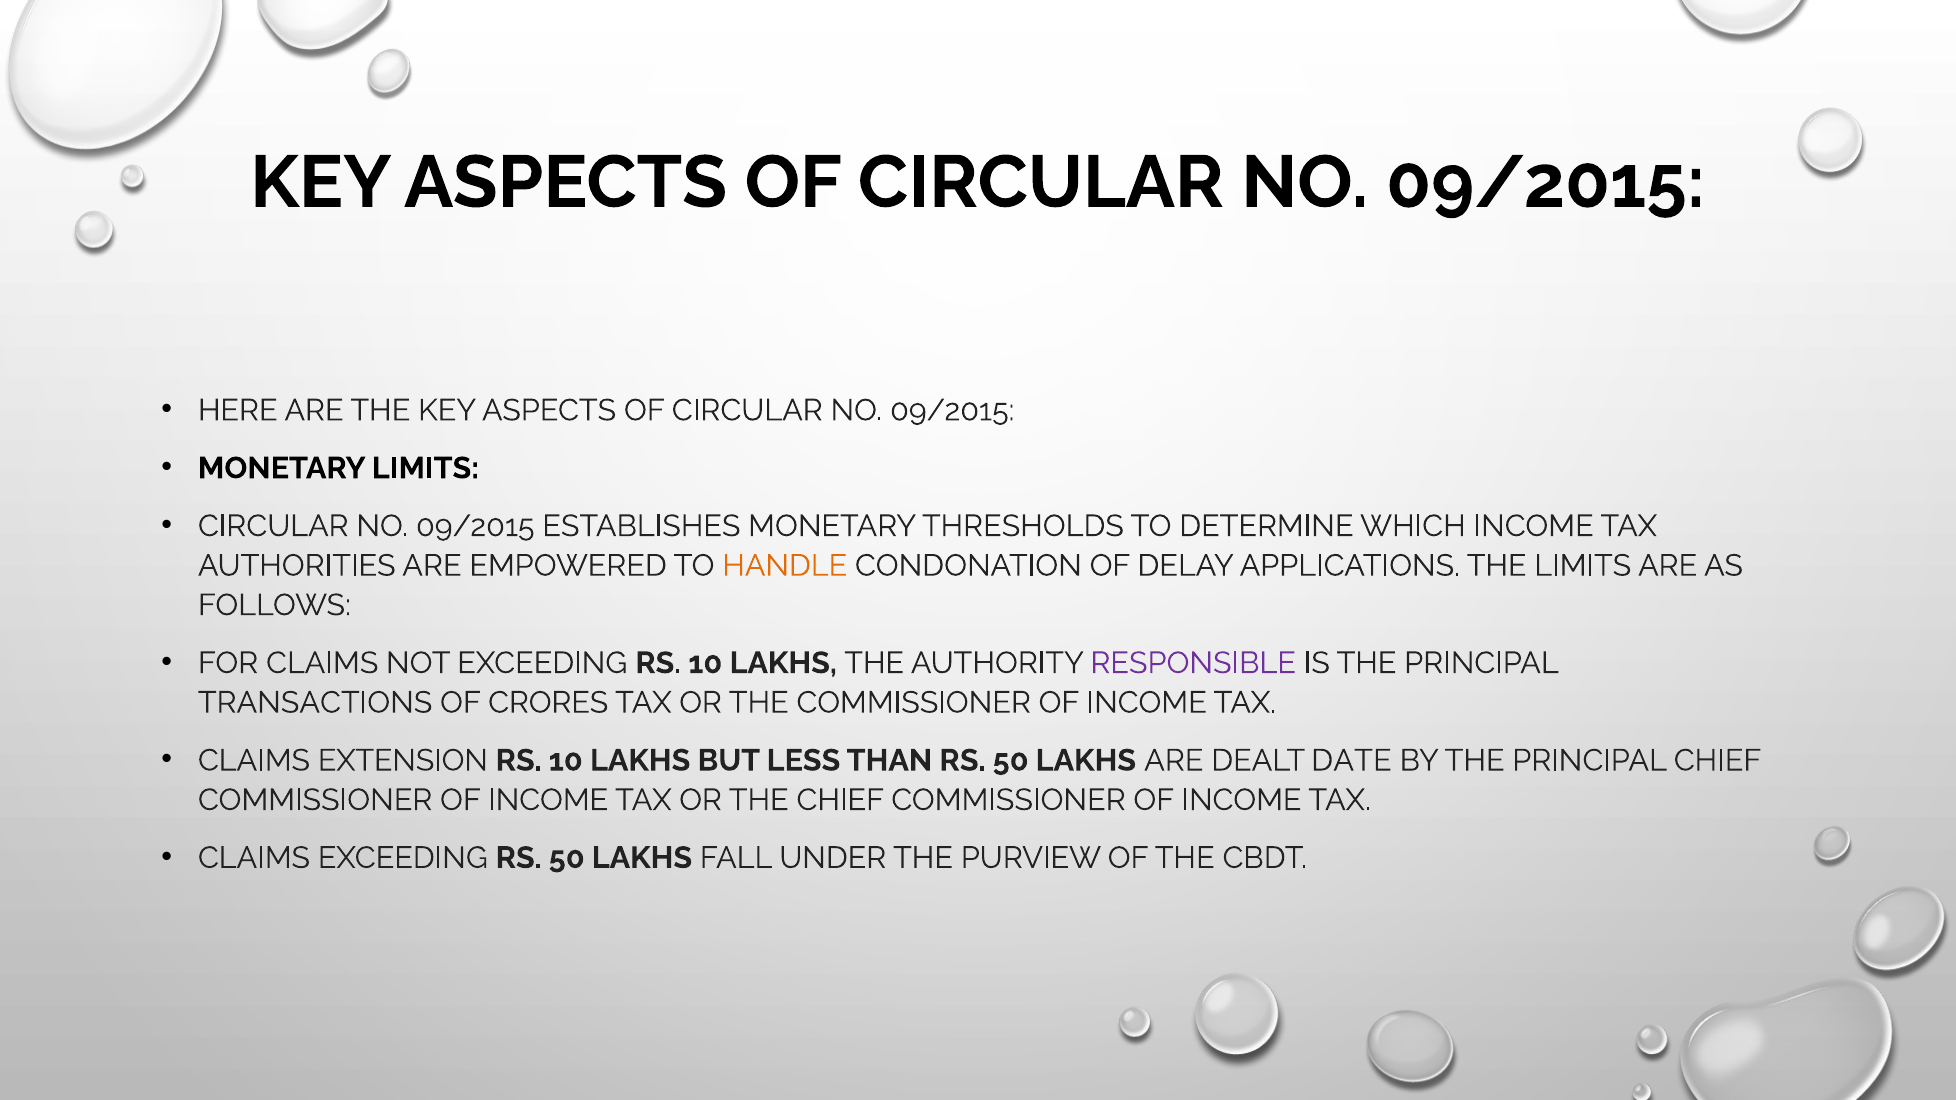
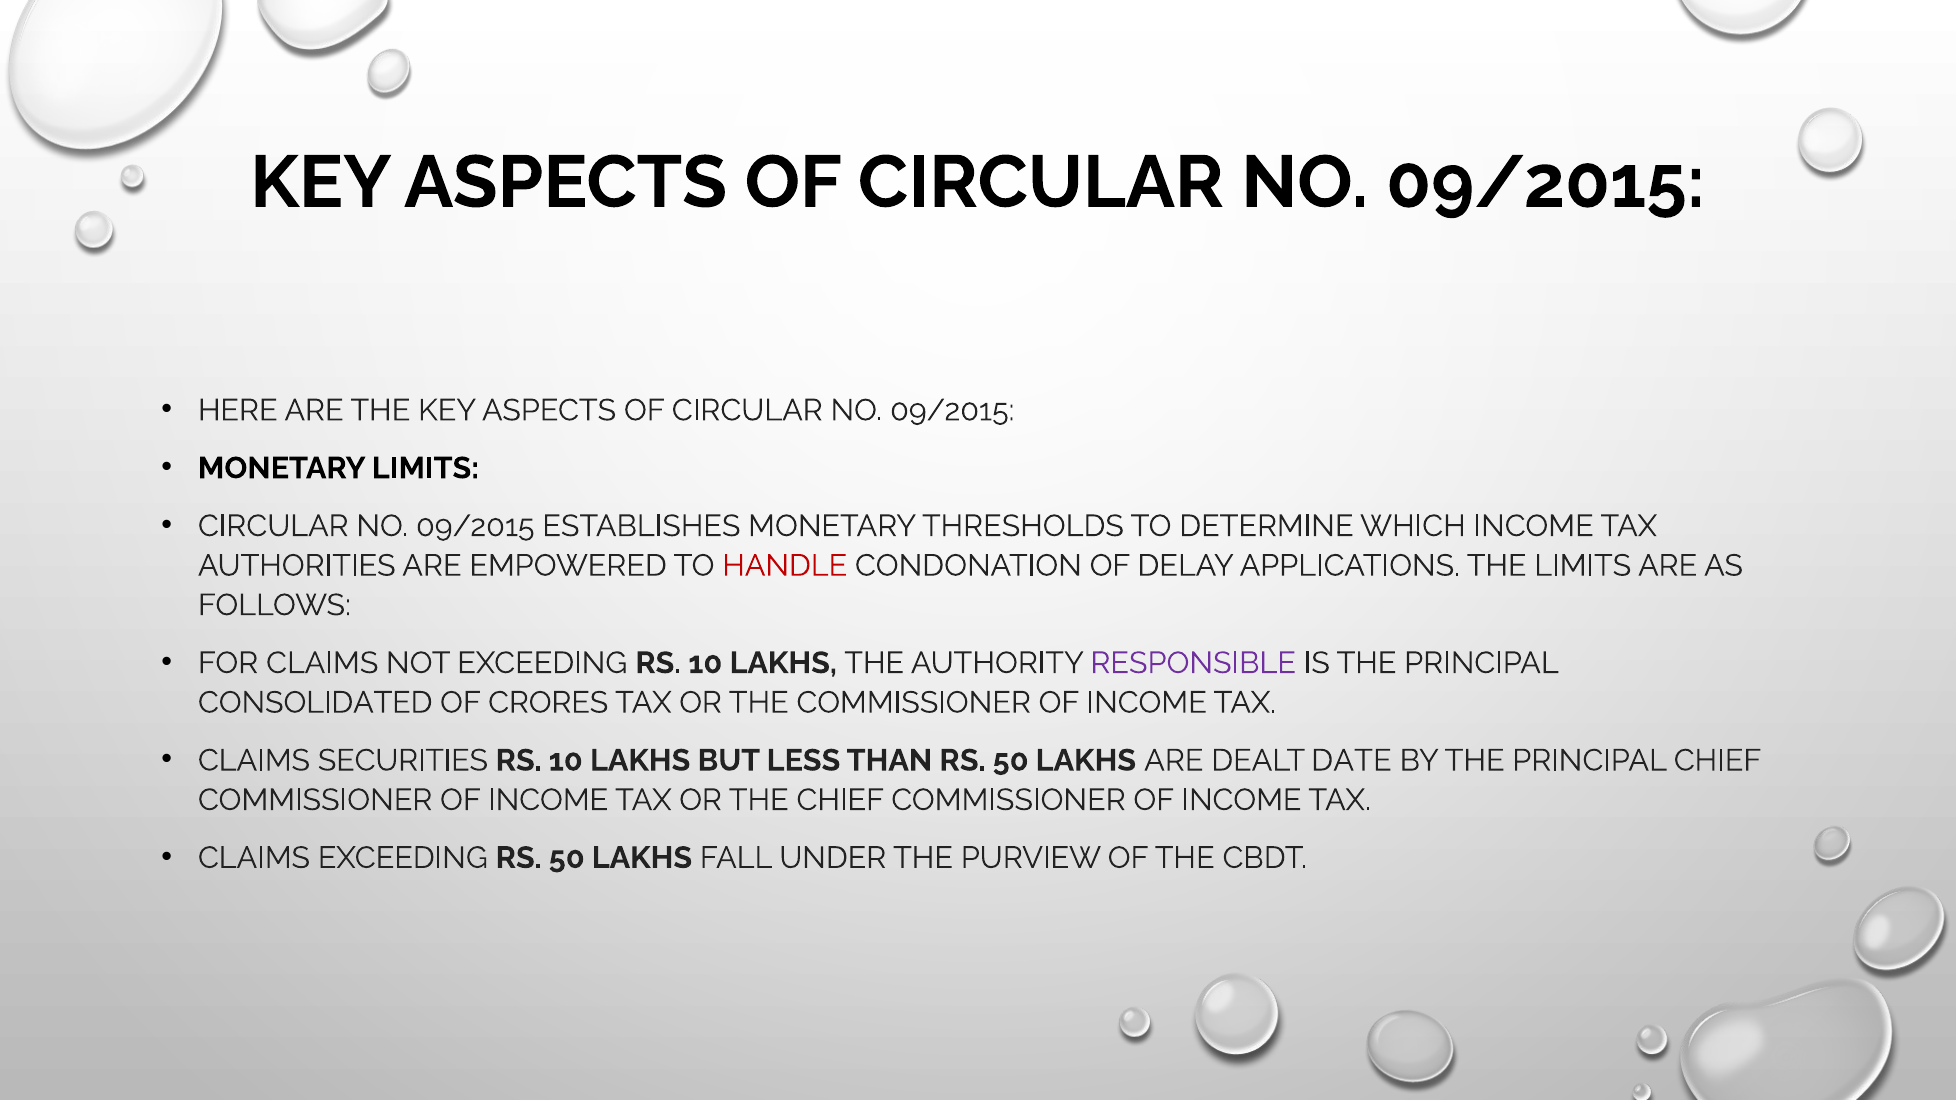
HANDLE colour: orange -> red (785, 566)
TRANSACTIONS: TRANSACTIONS -> CONSOLIDATED (315, 703)
EXTENSION: EXTENSION -> SECURITIES (403, 761)
